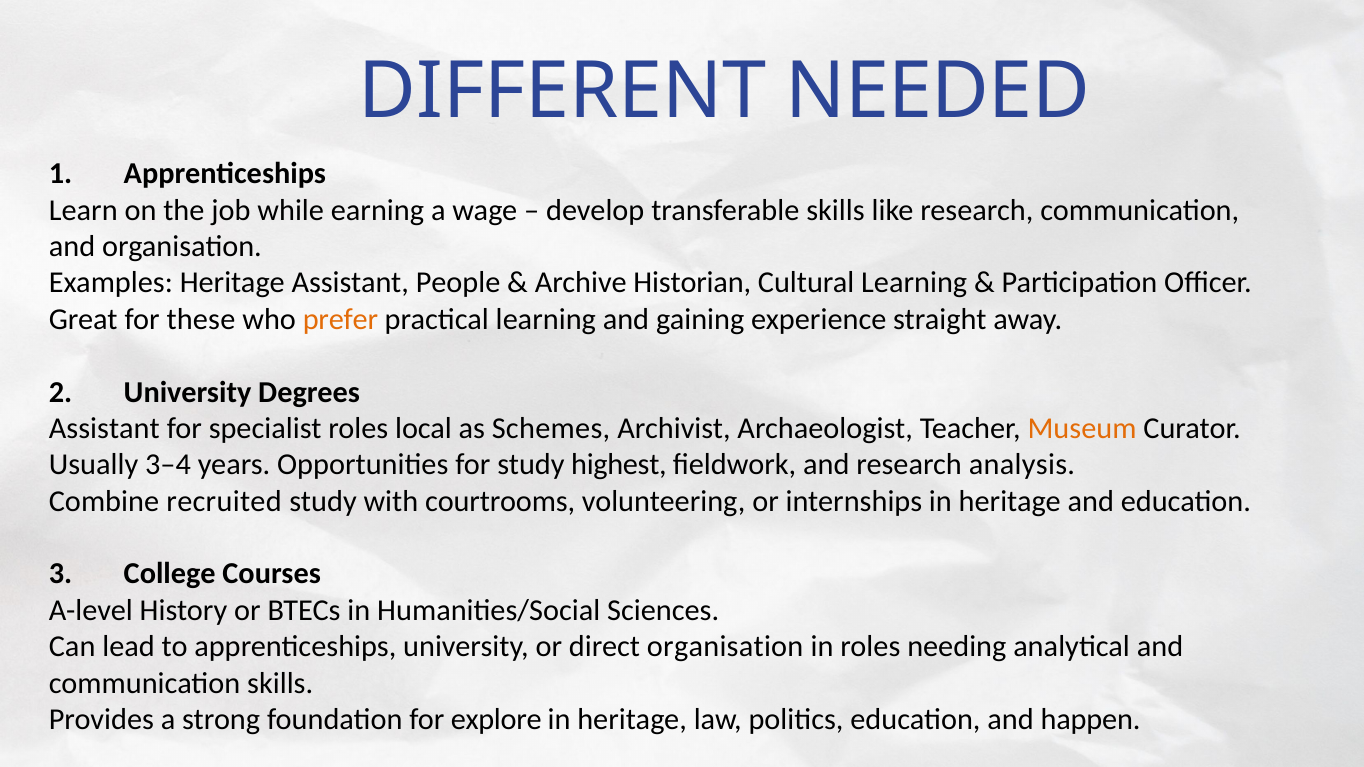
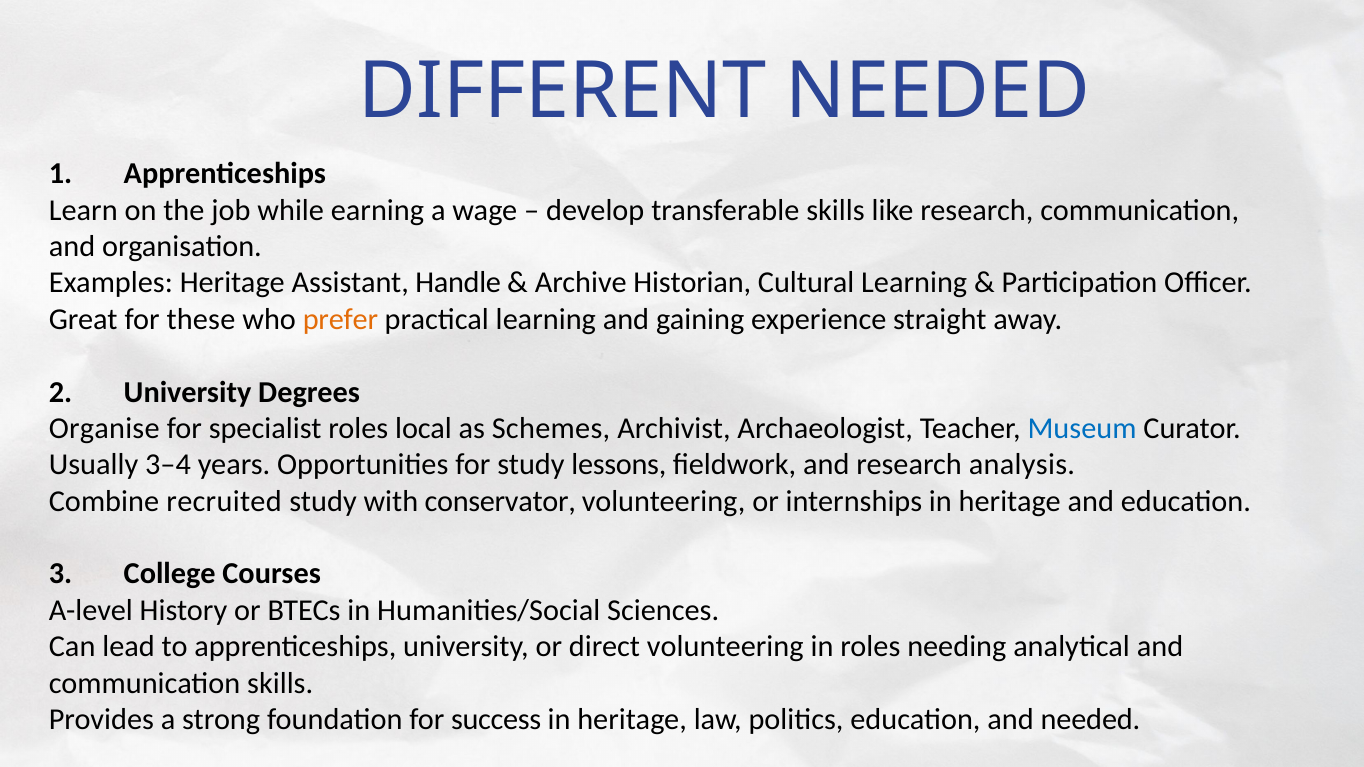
People: People -> Handle (458, 283)
Assistant: Assistant -> Organise (104, 429)
Museum colour: orange -> blue (1082, 429)
highest: highest -> lessons (619, 465)
courtrooms: courtrooms -> conservator (500, 501)
direct organisation: organisation -> volunteering (725, 647)
explore: explore -> success (496, 720)
and happen: happen -> needed (1090, 720)
